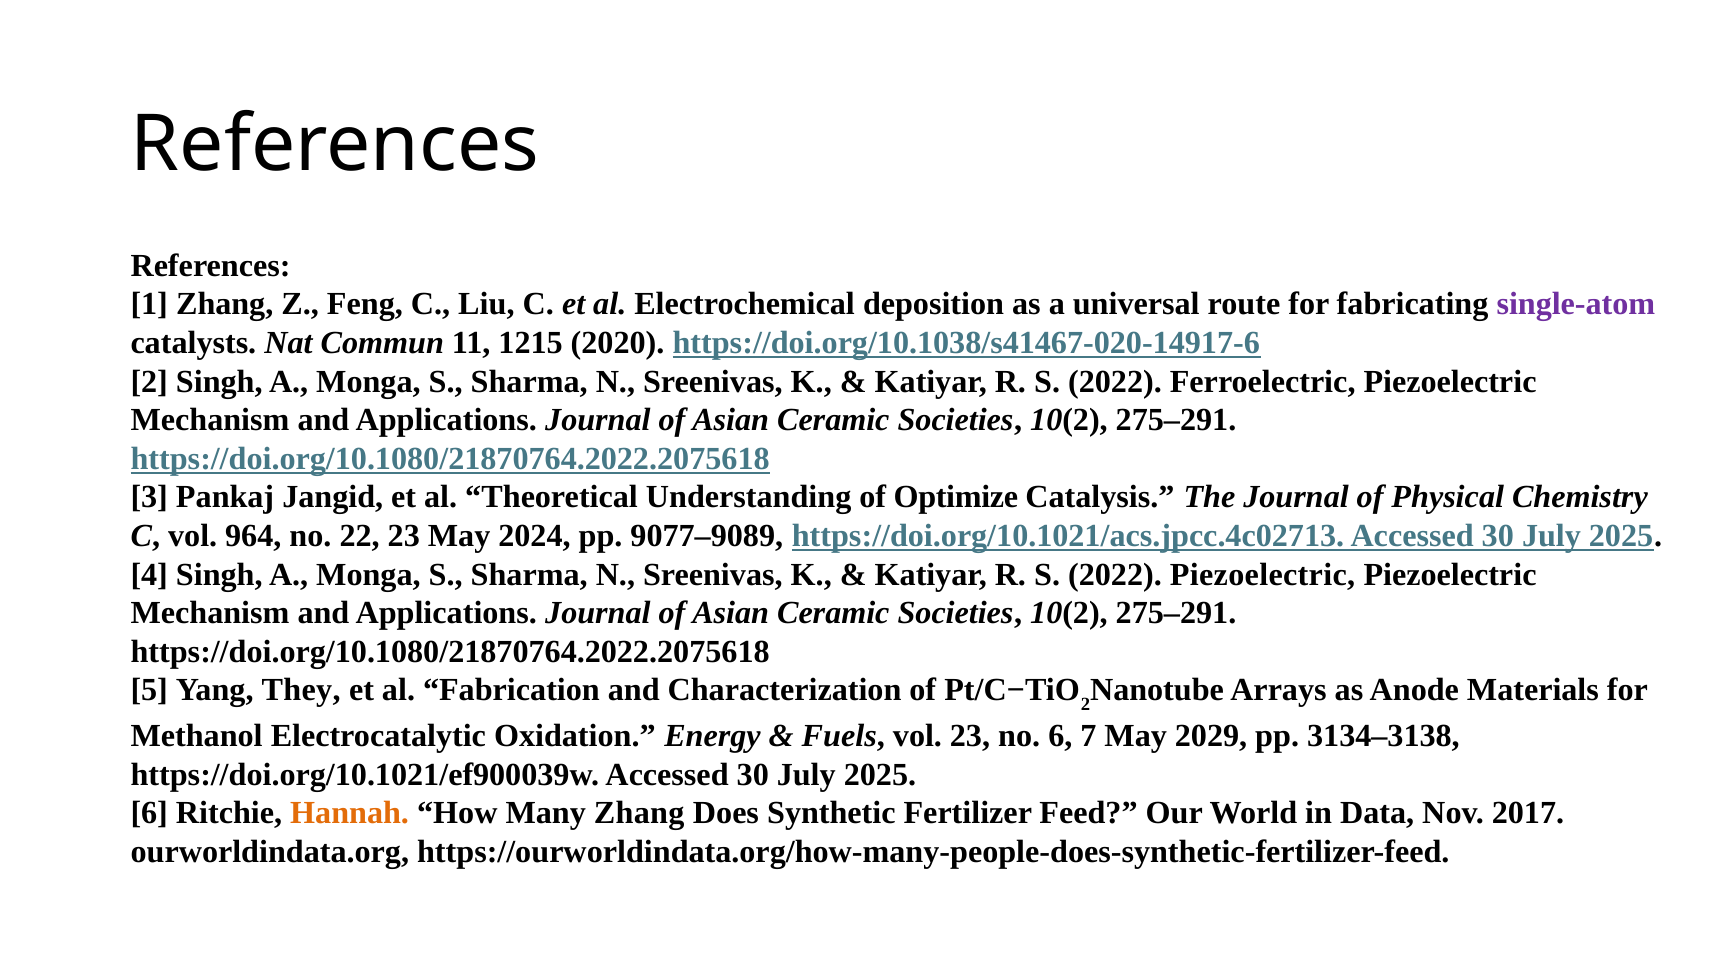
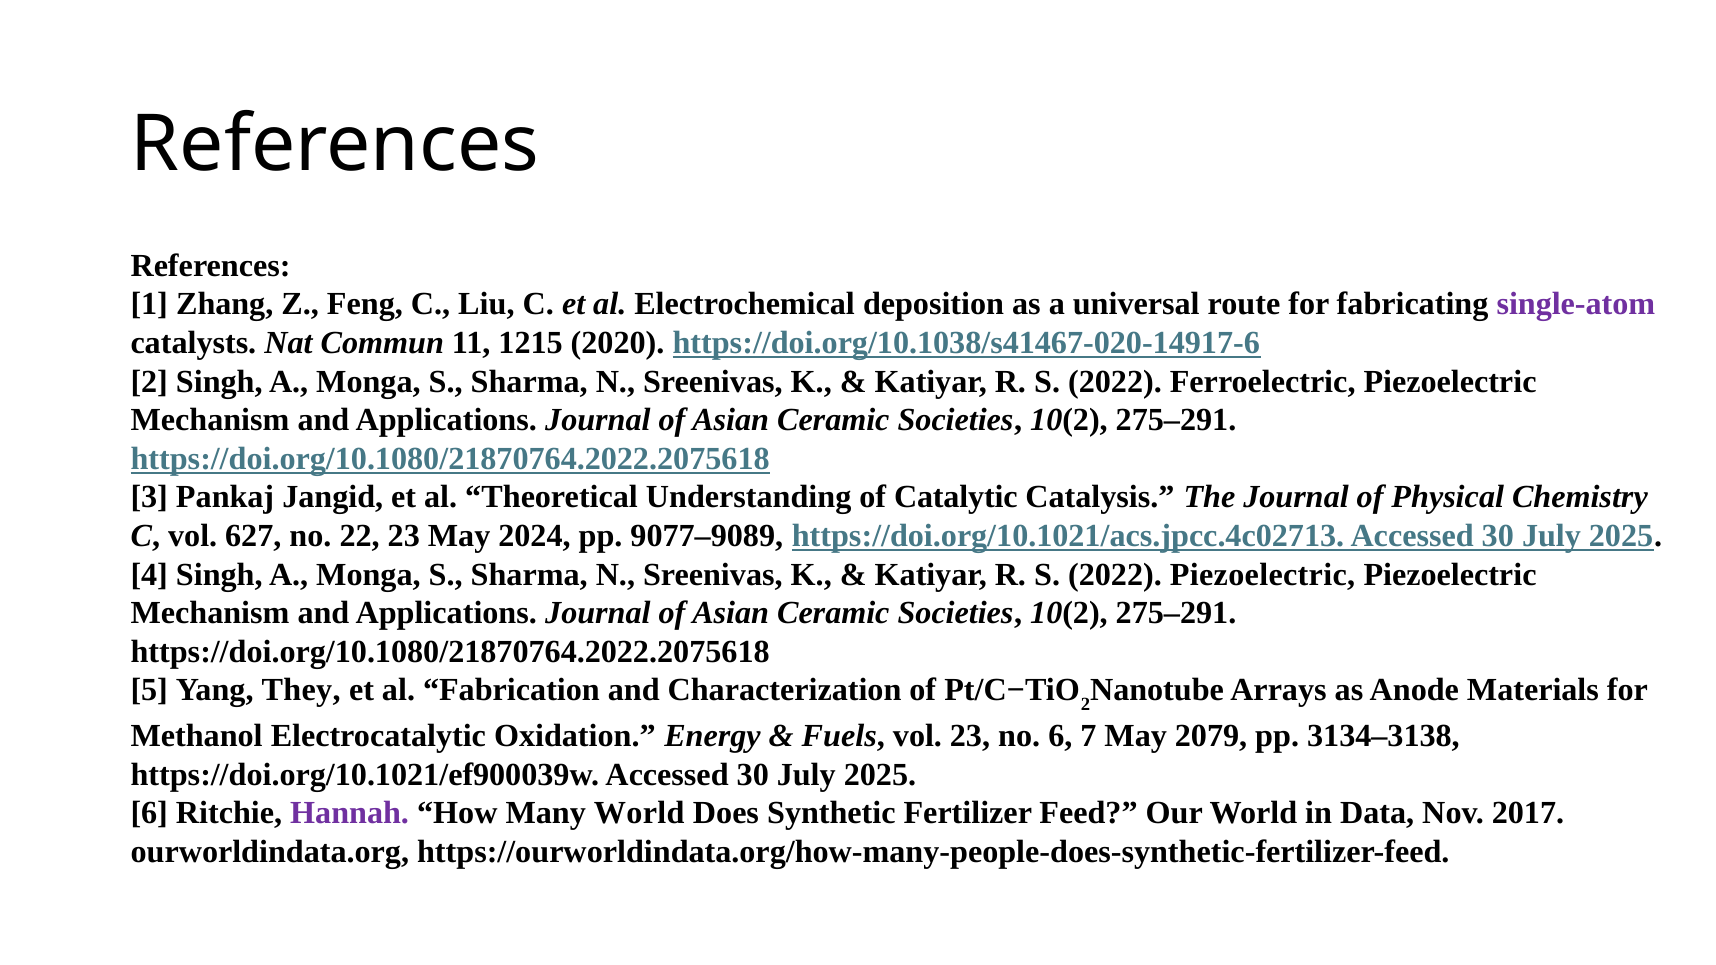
Optimize: Optimize -> Catalytic (956, 497)
964: 964 -> 627 (253, 536)
2029: 2029 -> 2079 (1211, 736)
Hannah colour: orange -> purple (350, 813)
Many Zhang: Zhang -> World (639, 813)
